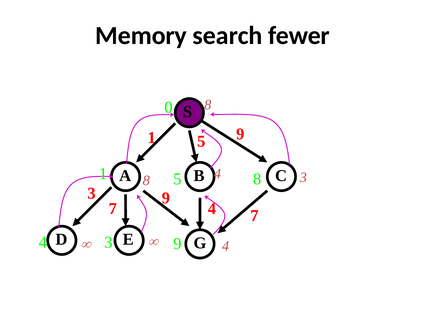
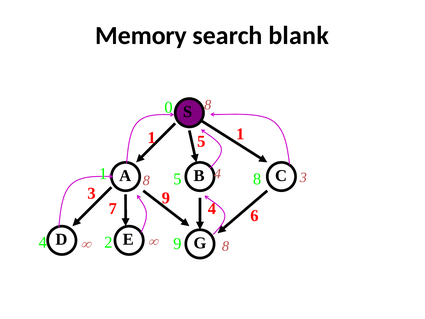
fewer: fewer -> blank (299, 35)
5 9: 9 -> 1 (240, 134)
4 7: 7 -> 6 (254, 216)
3: 3 -> 2 (108, 242)
4: 4 -> 8 (225, 246)
